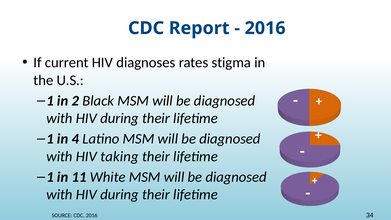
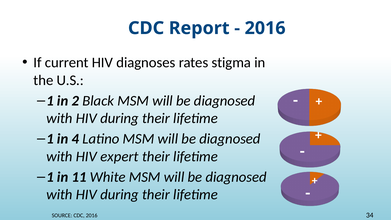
taking: taking -> expert (119, 156)
